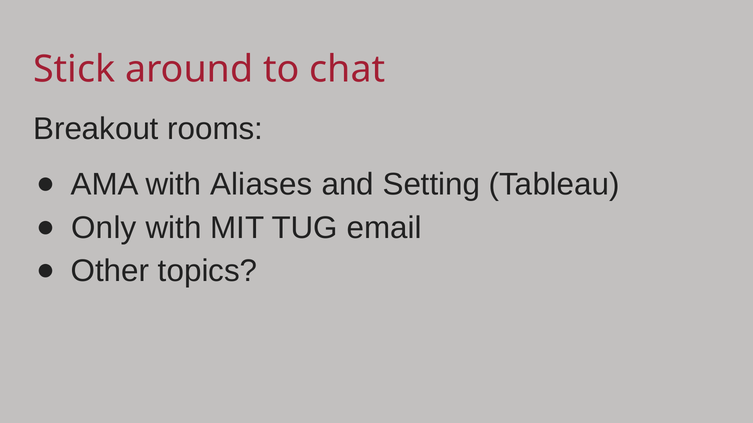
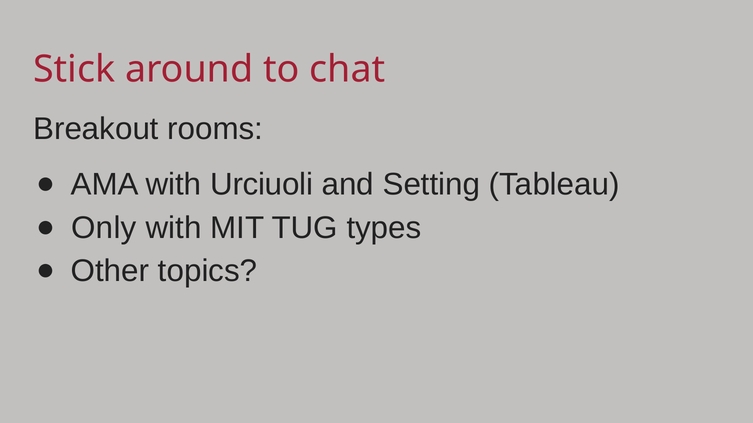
Aliases: Aliases -> Urciuoli (262, 185)
email: email -> types (384, 228)
